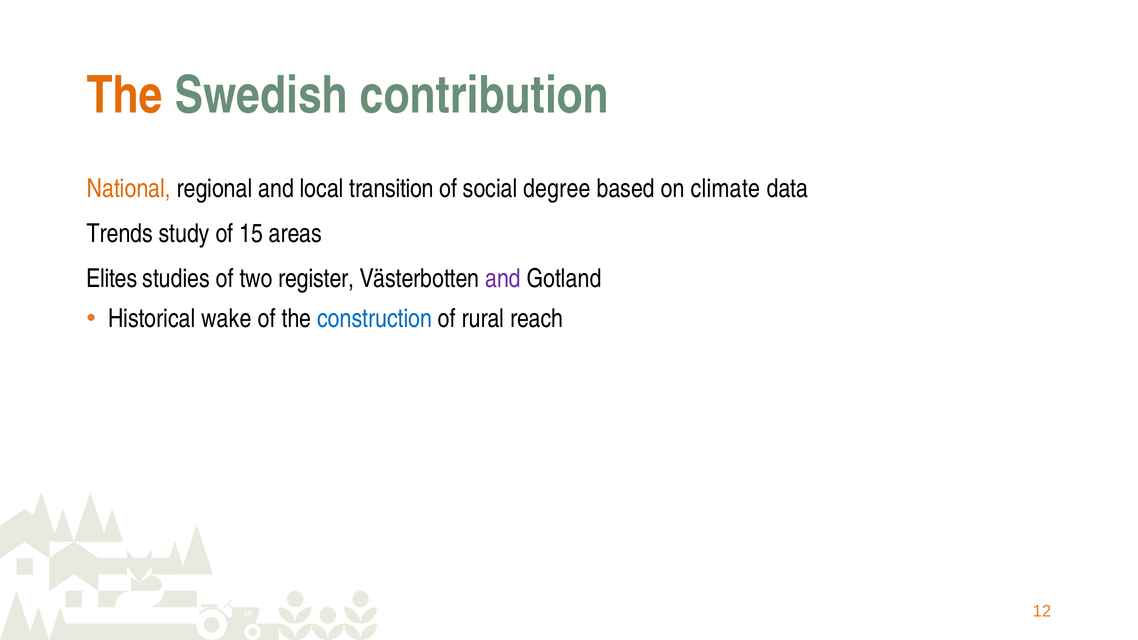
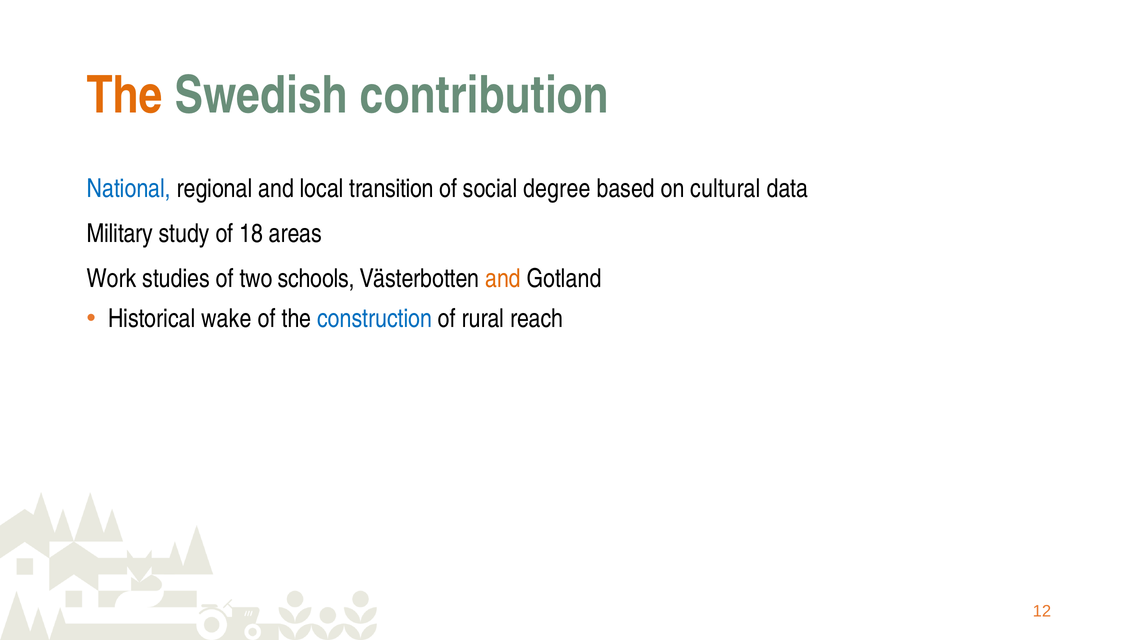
National colour: orange -> blue (129, 189)
climate: climate -> cultural (726, 189)
Trends: Trends -> Military (120, 234)
15: 15 -> 18 (251, 234)
Elites: Elites -> Work (112, 278)
register: register -> schools (316, 278)
and colour: purple -> orange (503, 278)
